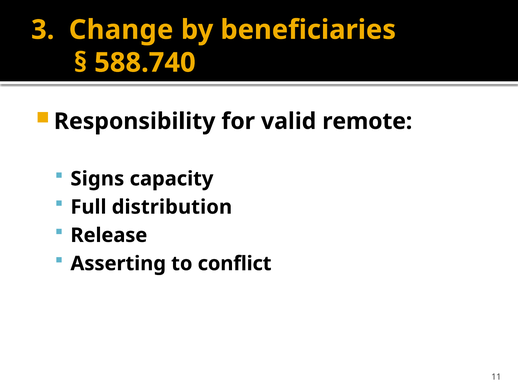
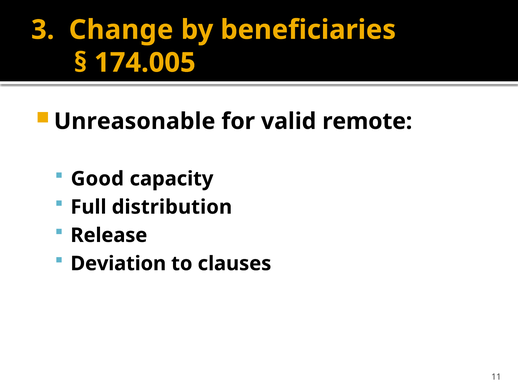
588.740: 588.740 -> 174.005 (145, 63)
Responsibility: Responsibility -> Unreasonable (135, 121)
Signs: Signs -> Good (97, 179)
Asserting: Asserting -> Deviation (118, 263)
conflict: conflict -> clauses (234, 263)
